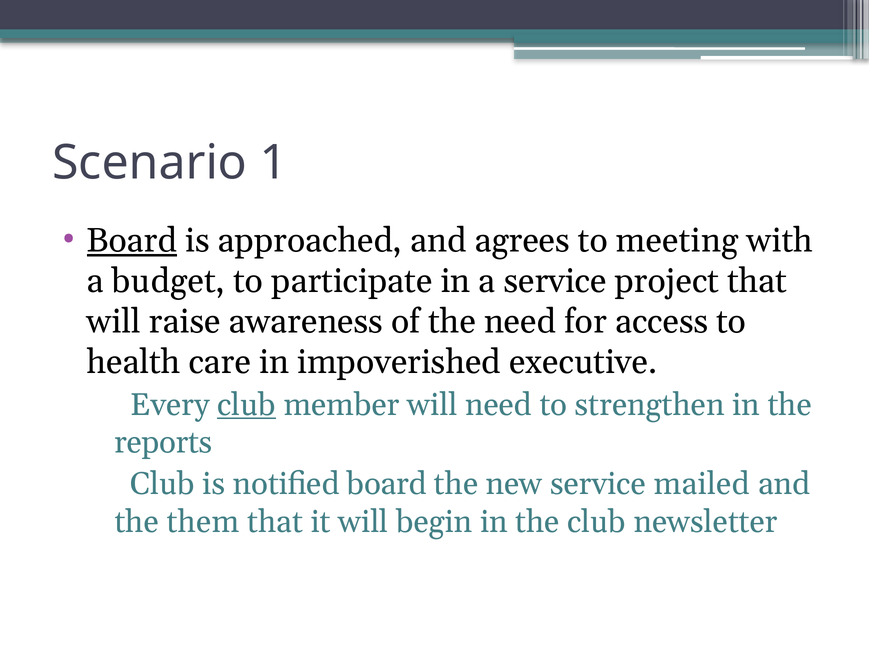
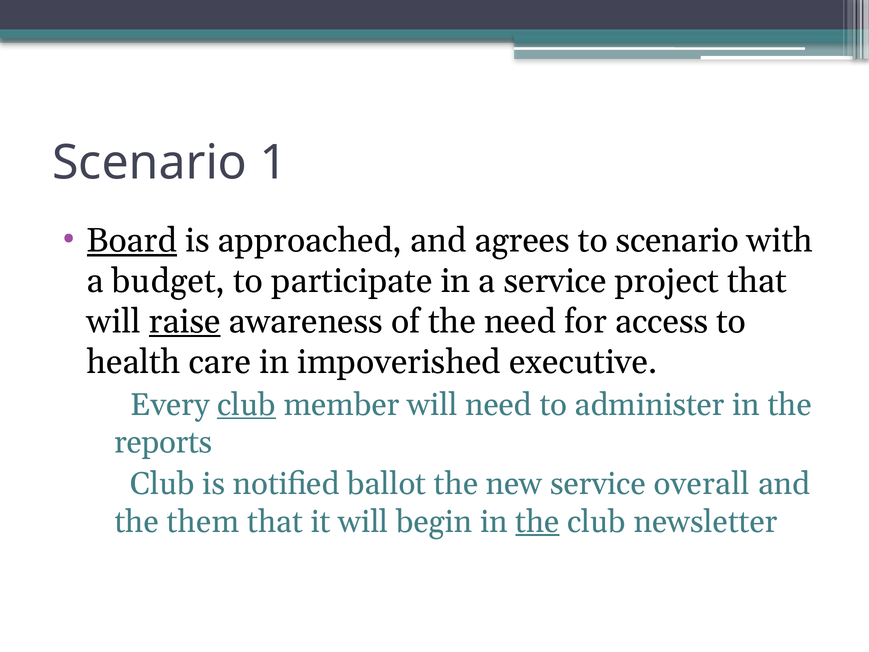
to meeting: meeting -> scenario (677, 241)
raise underline: none -> present (185, 322)
strengthen: strengthen -> administer (650, 405)
notified board: board -> ballot (387, 484)
mailed: mailed -> overall (702, 484)
the underline: none -> present (537, 521)
